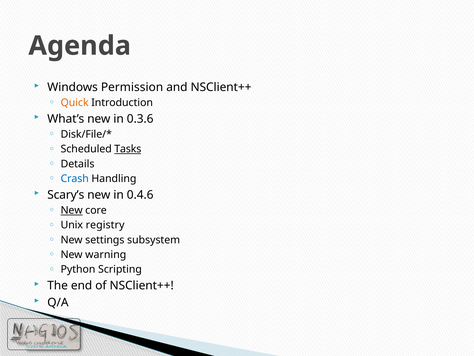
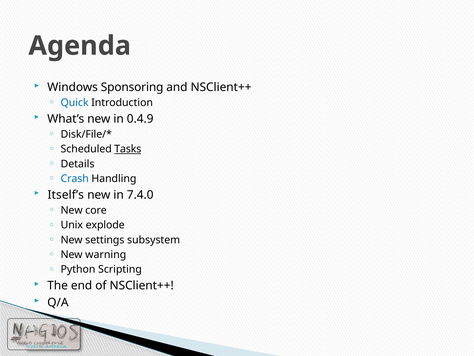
Permission: Permission -> Sponsoring (132, 87)
Quick colour: orange -> blue (75, 103)
0.3.6: 0.3.6 -> 0.4.9 (140, 119)
Scary’s: Scary’s -> Itself’s (66, 195)
0.4.6: 0.4.6 -> 7.4.0 (140, 195)
New underline: present -> none (72, 210)
registry: registry -> explode (105, 225)
